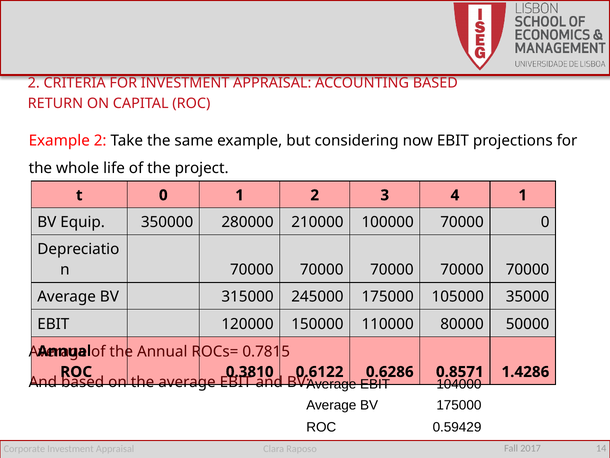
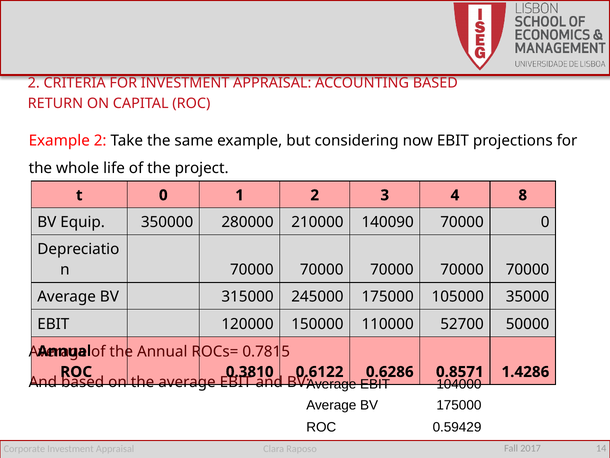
4 1: 1 -> 8 (523, 195)
100000: 100000 -> 140090 (388, 222)
80000: 80000 -> 52700 (462, 324)
